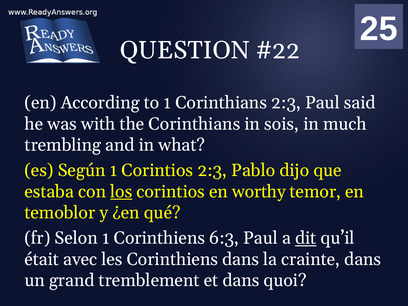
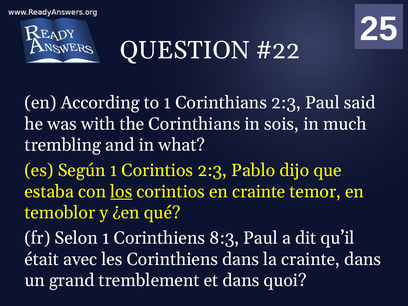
en worthy: worthy -> crainte (259, 192)
6:3: 6:3 -> 8:3 (224, 238)
dit underline: present -> none (306, 238)
